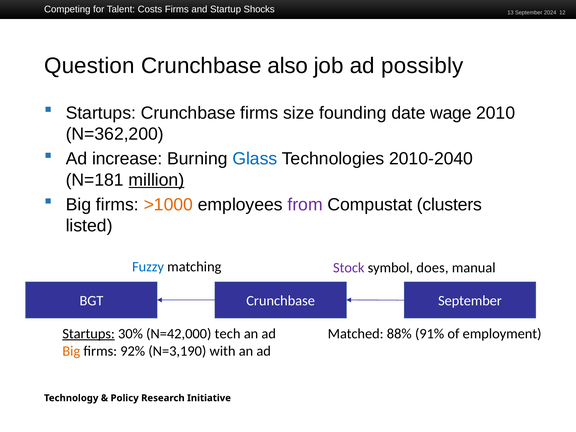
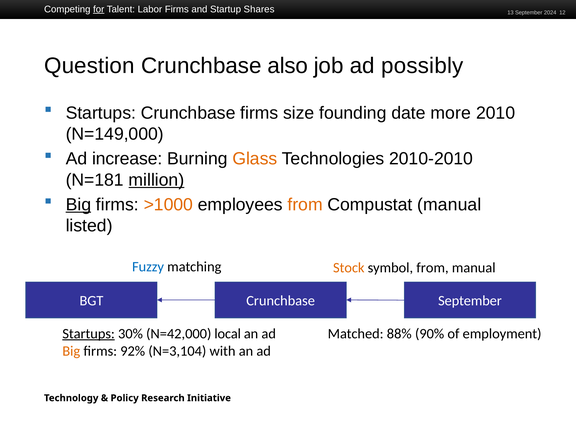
for underline: none -> present (99, 9)
Costs: Costs -> Labor (150, 9)
Shocks: Shocks -> Shares (259, 9)
wage: wage -> more (451, 113)
N=362,200: N=362,200 -> N=149,000 (115, 134)
Glass colour: blue -> orange (255, 159)
2010-2040: 2010-2040 -> 2010-2010 (431, 159)
Big underline: none -> present (78, 205)
from colour: purple -> orange (305, 205)
Compustat clusters: clusters -> manual (449, 205)
Stock colour: purple -> orange (349, 268)
symbol does: does -> from (433, 268)
tech: tech -> local (228, 334)
91%: 91% -> 90% (430, 334)
N=3,190: N=3,190 -> N=3,104 (177, 351)
